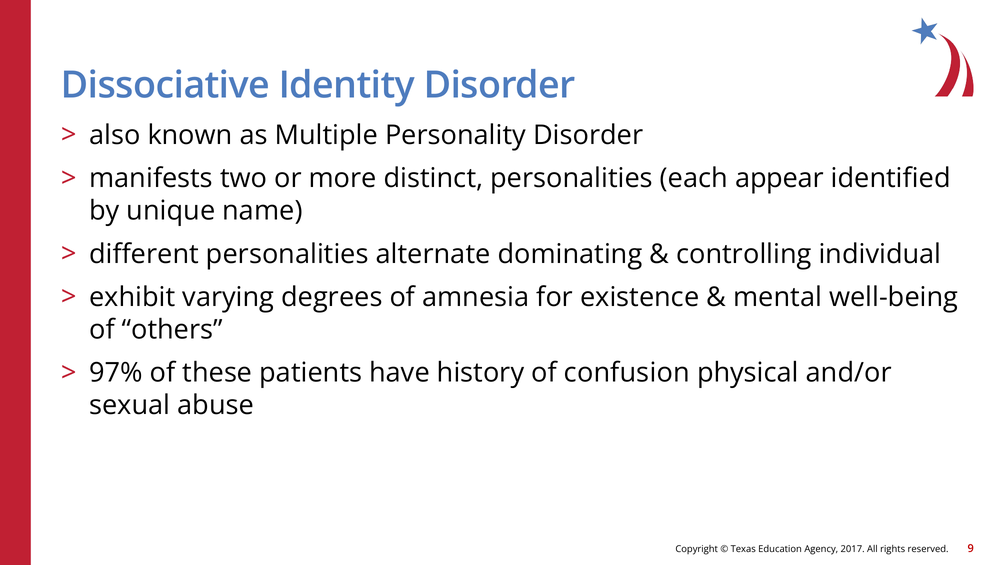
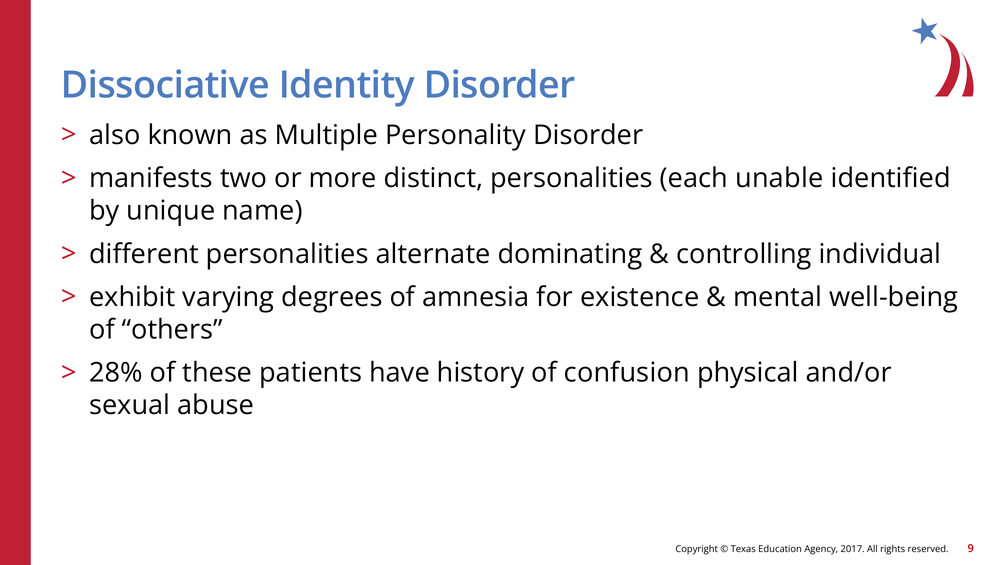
appear: appear -> unable (779, 178)
97%: 97% -> 28% (116, 373)
